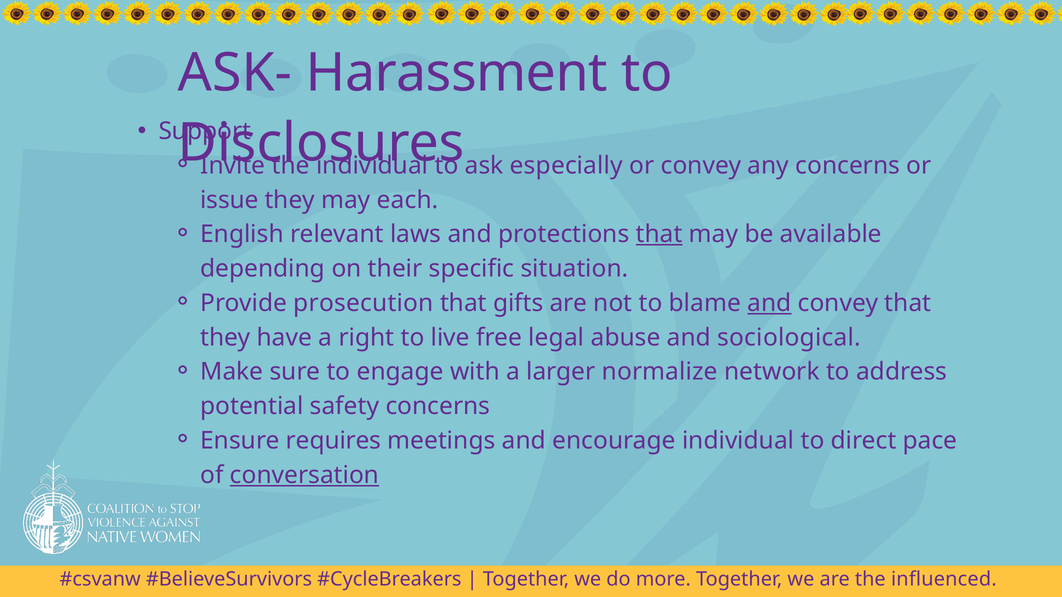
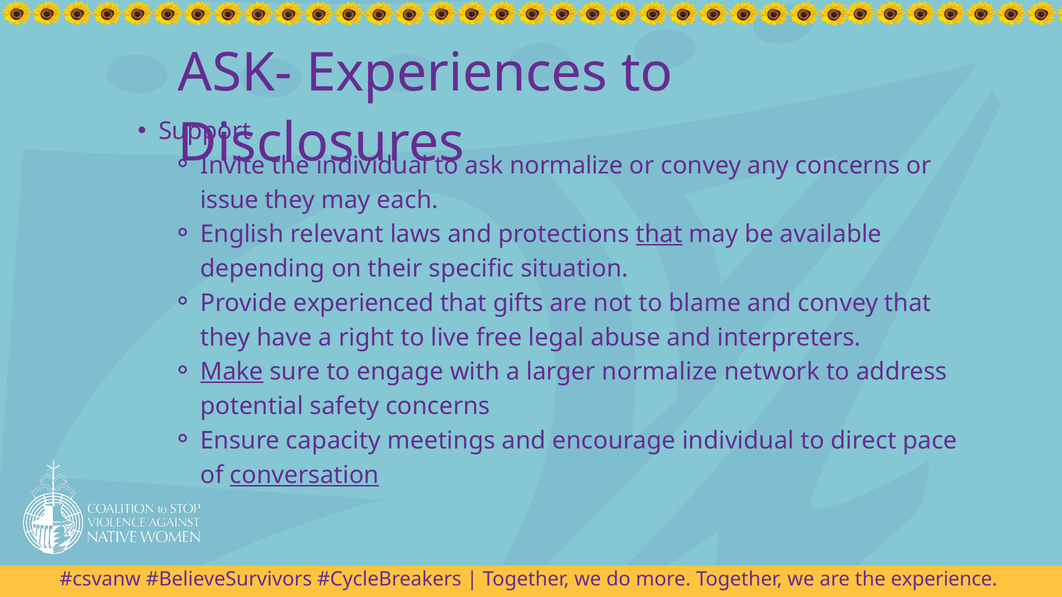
Harassment: Harassment -> Experiences (457, 73)
ask especially: especially -> normalize (567, 166)
prosecution: prosecution -> experienced (364, 303)
and underline: present -> none (769, 303)
sociological: sociological -> interpreters (789, 338)
Make underline: none -> present (232, 372)
requires: requires -> capacity (333, 441)
influenced: influenced -> experience (944, 580)
